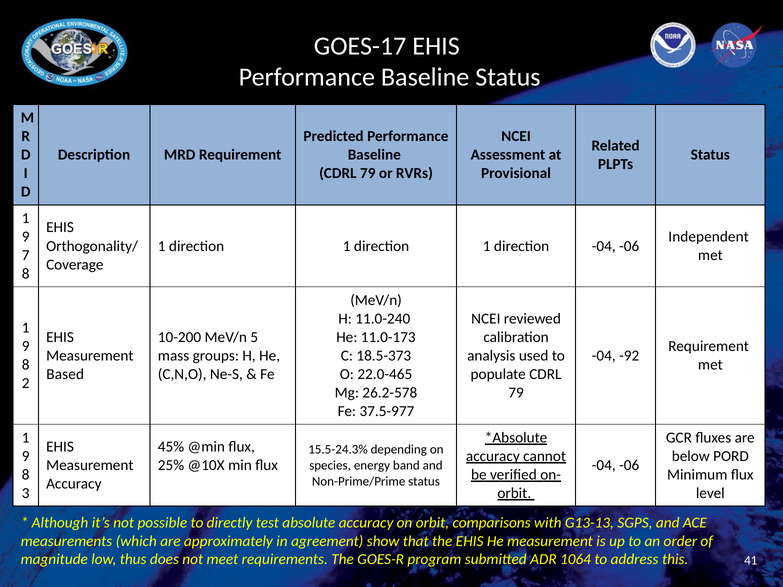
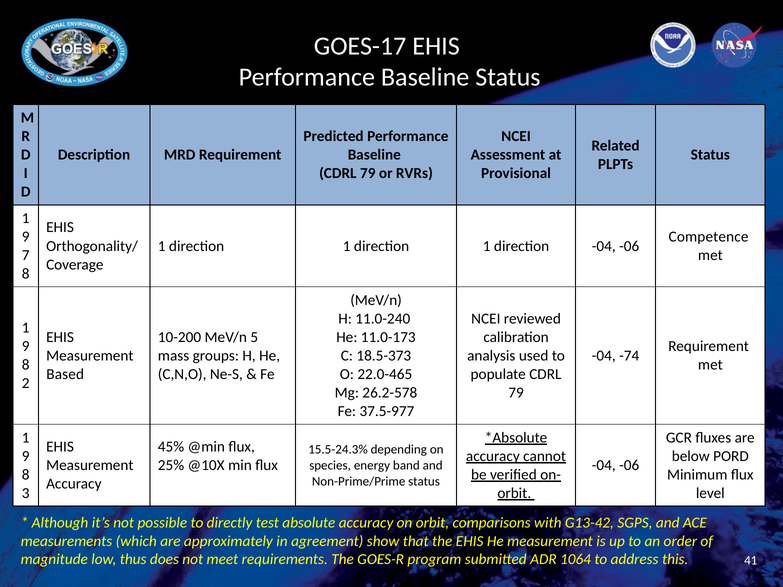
Independent: Independent -> Competence (709, 237)
-92: -92 -> -74 (629, 356)
G13-13: G13-13 -> G13-42 (589, 523)
